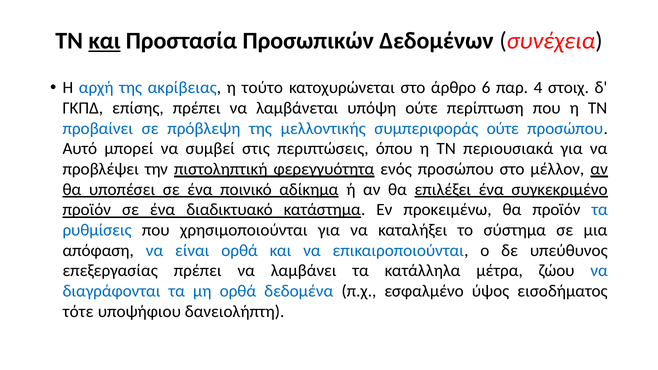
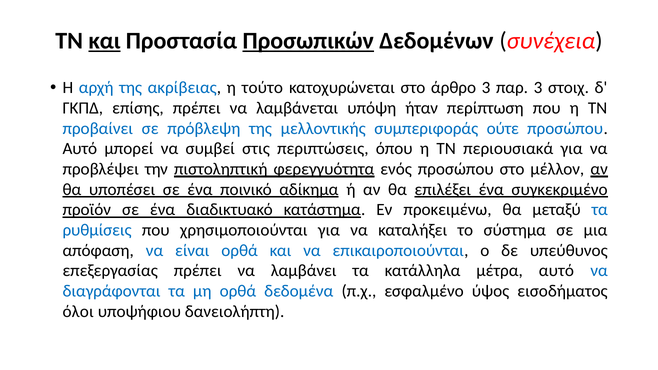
Προσωπικών underline: none -> present (308, 41)
άρθρο 6: 6 -> 3 (486, 88)
παρ 4: 4 -> 3 (538, 88)
υπόψη ούτε: ούτε -> ήταν (422, 108)
θα προϊόν: προϊόν -> μεταξύ (556, 210)
μέτρα ζώου: ζώου -> αυτό (556, 271)
τότε: τότε -> όλοι (78, 312)
